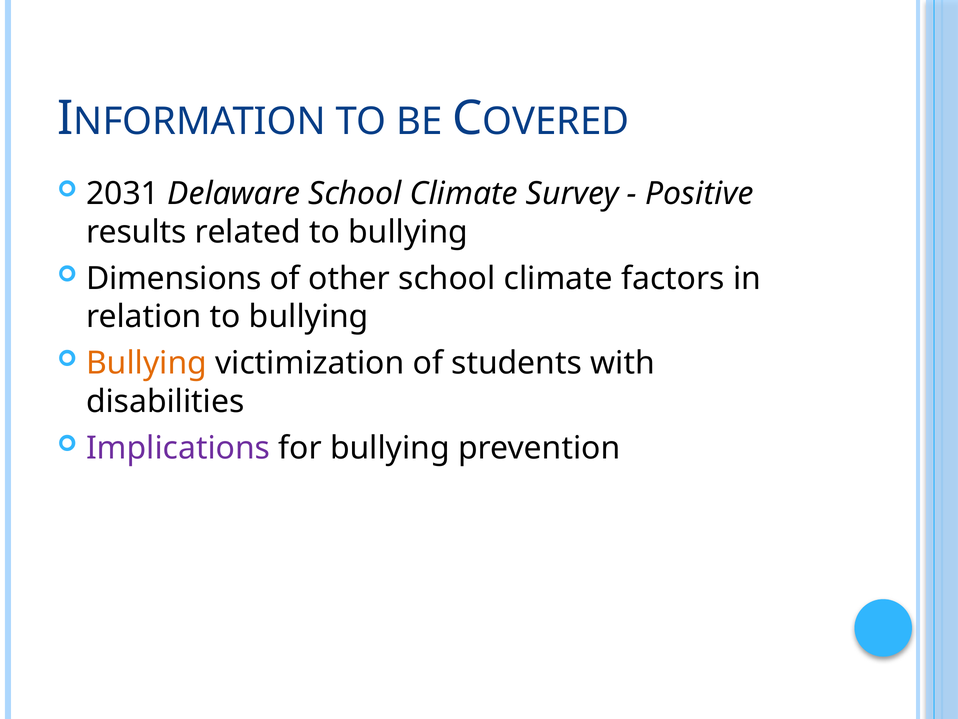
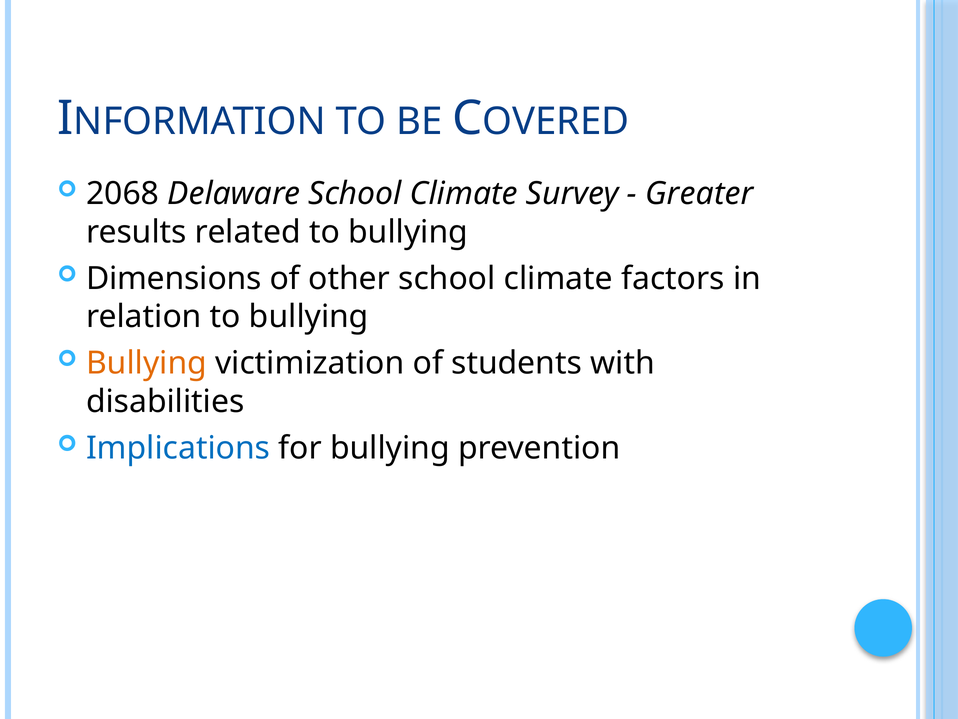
2031: 2031 -> 2068 (123, 194)
Positive: Positive -> Greater (699, 194)
Implications colour: purple -> blue (178, 448)
